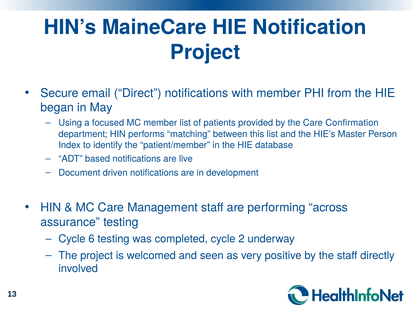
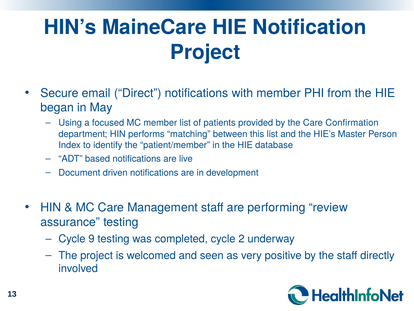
across: across -> review (328, 207)
6: 6 -> 9 (92, 239)
